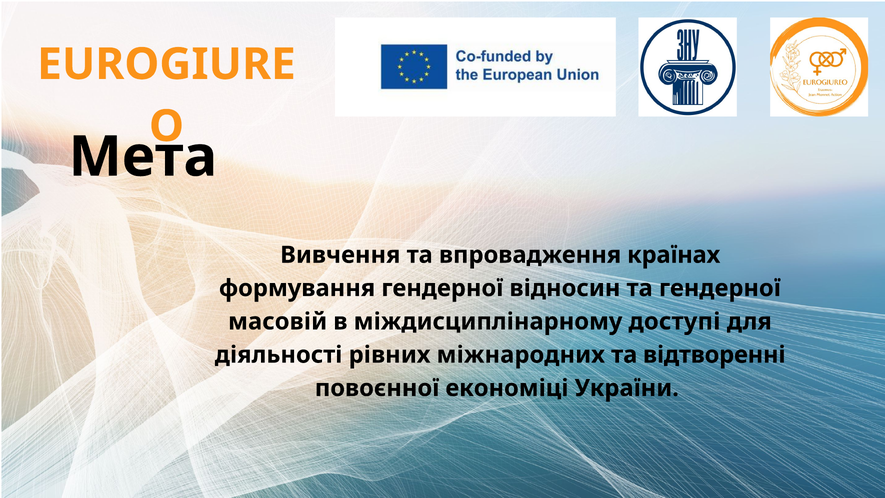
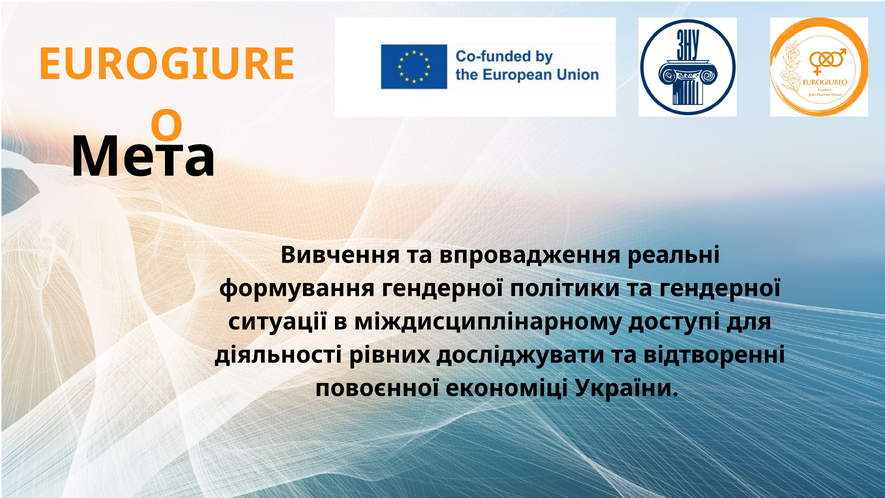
країнах: країнах -> реальні (674, 255)
відносин: відносин -> політики (565, 288)
масовій: масовій -> ситуації (278, 321)
міжнародних: міжнародних -> досліджувати (521, 355)
